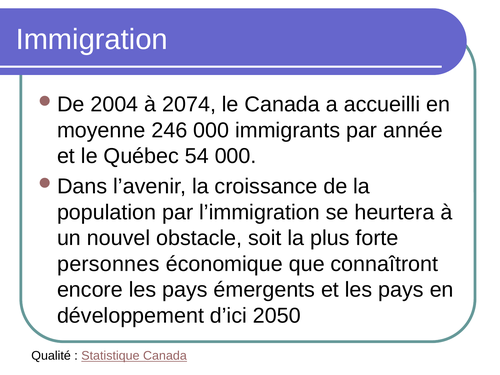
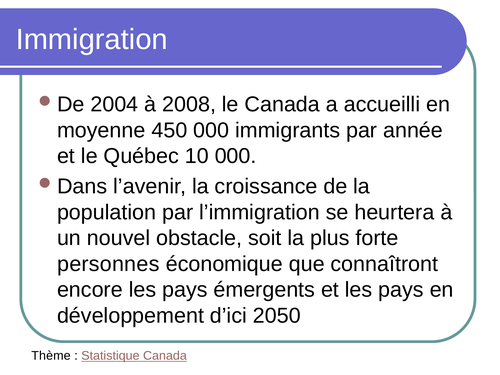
2074: 2074 -> 2008 (189, 104)
246: 246 -> 450 (169, 130)
54: 54 -> 10 (197, 156)
Qualité: Qualité -> Thème (51, 356)
